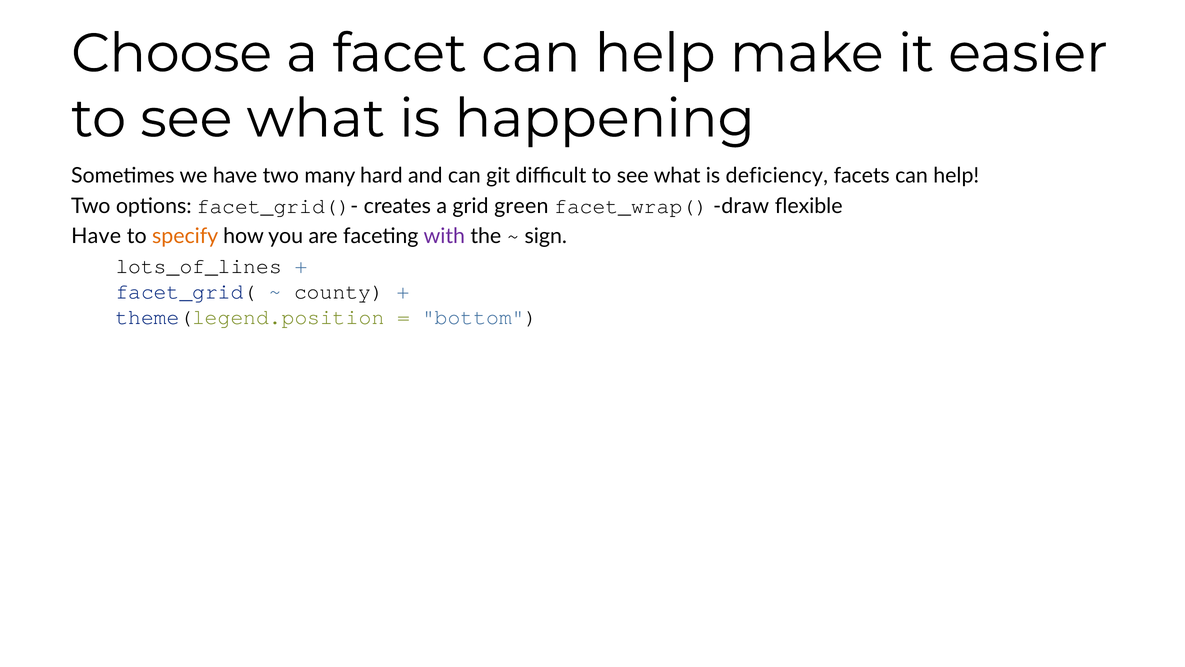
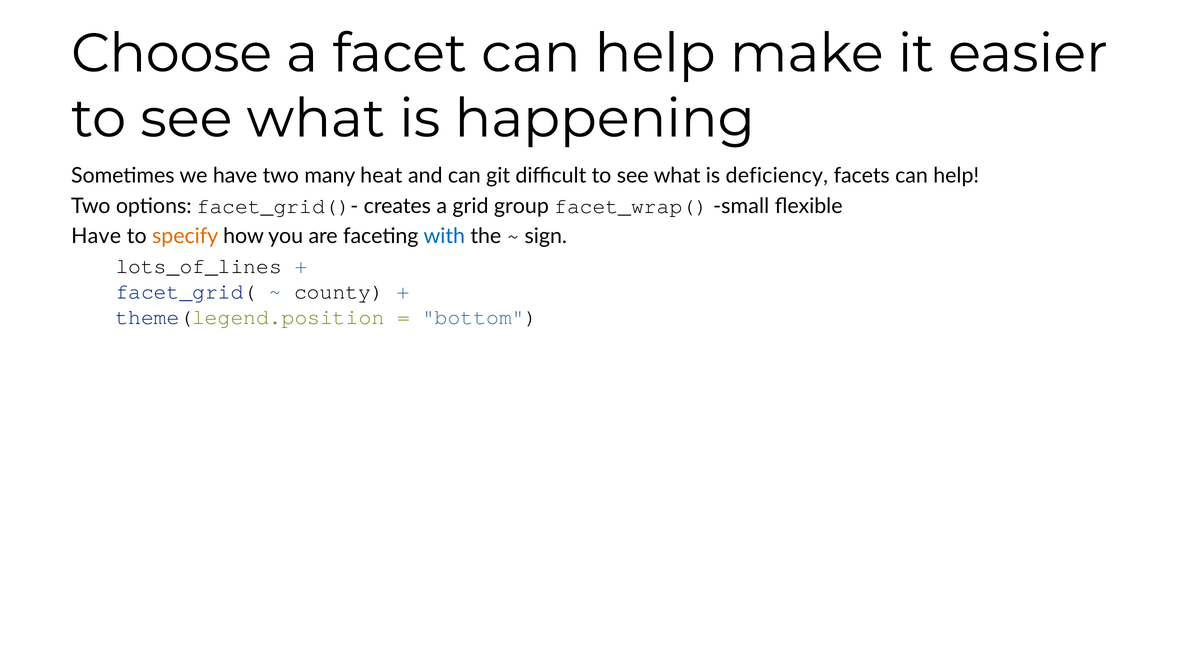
hard: hard -> heat (381, 176)
green: green -> group (521, 206)
draw: draw -> small (741, 206)
with colour: purple -> blue (444, 236)
